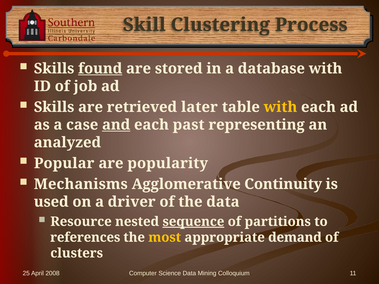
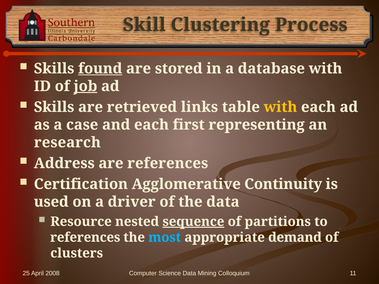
job underline: none -> present (85, 86)
later: later -> links (199, 107)
and underline: present -> none (116, 125)
past: past -> first (189, 125)
analyzed: analyzed -> research (67, 143)
Popular: Popular -> Address (64, 163)
are popularity: popularity -> references (168, 163)
Mechanisms: Mechanisms -> Certification (81, 184)
most colour: yellow -> light blue (165, 238)
